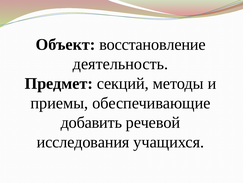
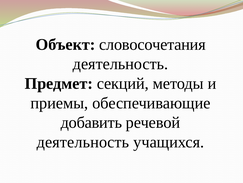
восстановление: восстановление -> словосочетания (152, 44)
исследования: исследования -> деятельность (83, 142)
